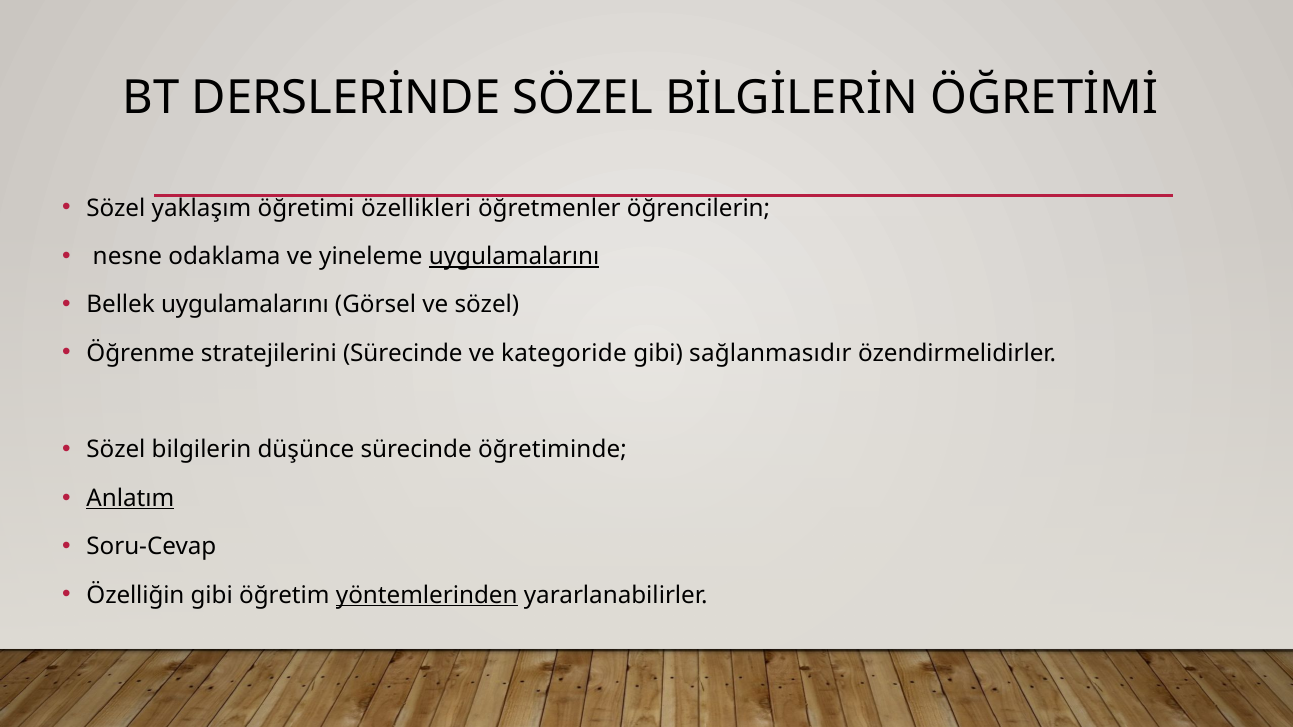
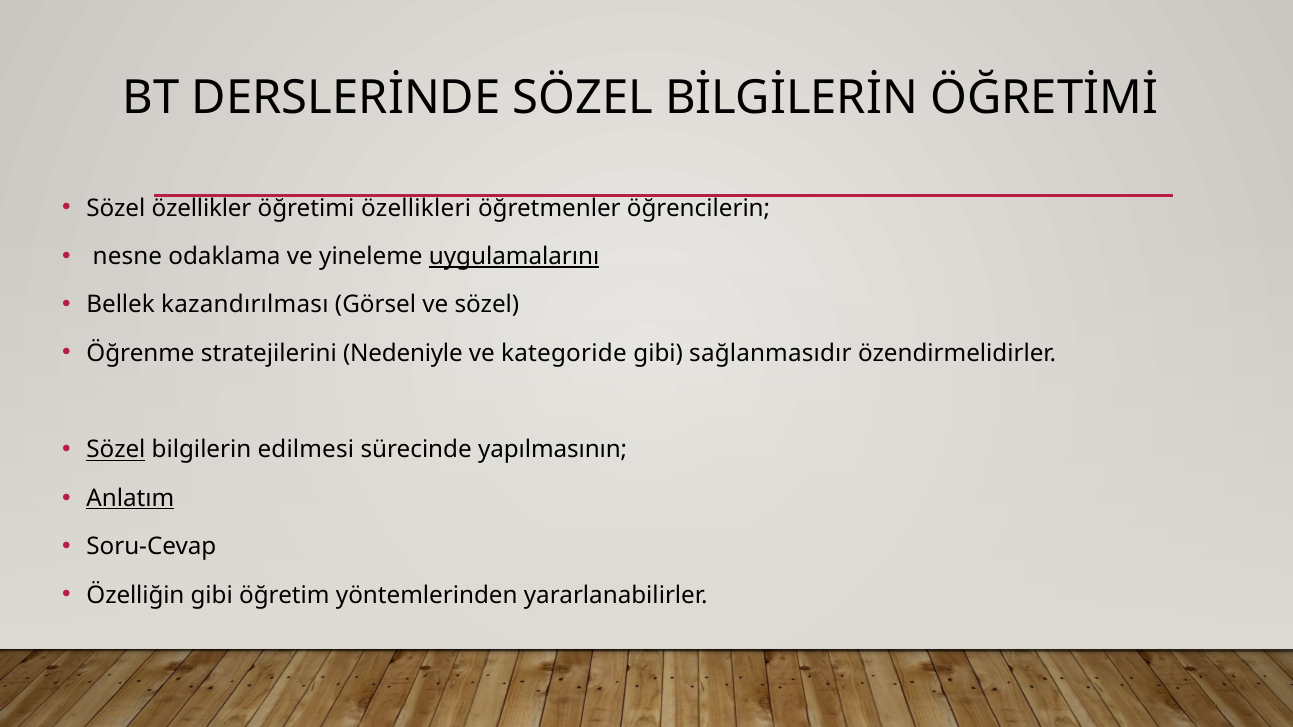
yaklaşım: yaklaşım -> özellikler (202, 208)
Bellek uygulamalarını: uygulamalarını -> kazandırılması (245, 305)
stratejilerini Sürecinde: Sürecinde -> Nedeniyle (403, 353)
Sözel underline: none -> present (116, 450)
düşünce: düşünce -> edilmesi (306, 450)
öğretiminde: öğretiminde -> yapılmasının (553, 450)
yöntemlerinden underline: present -> none (427, 595)
